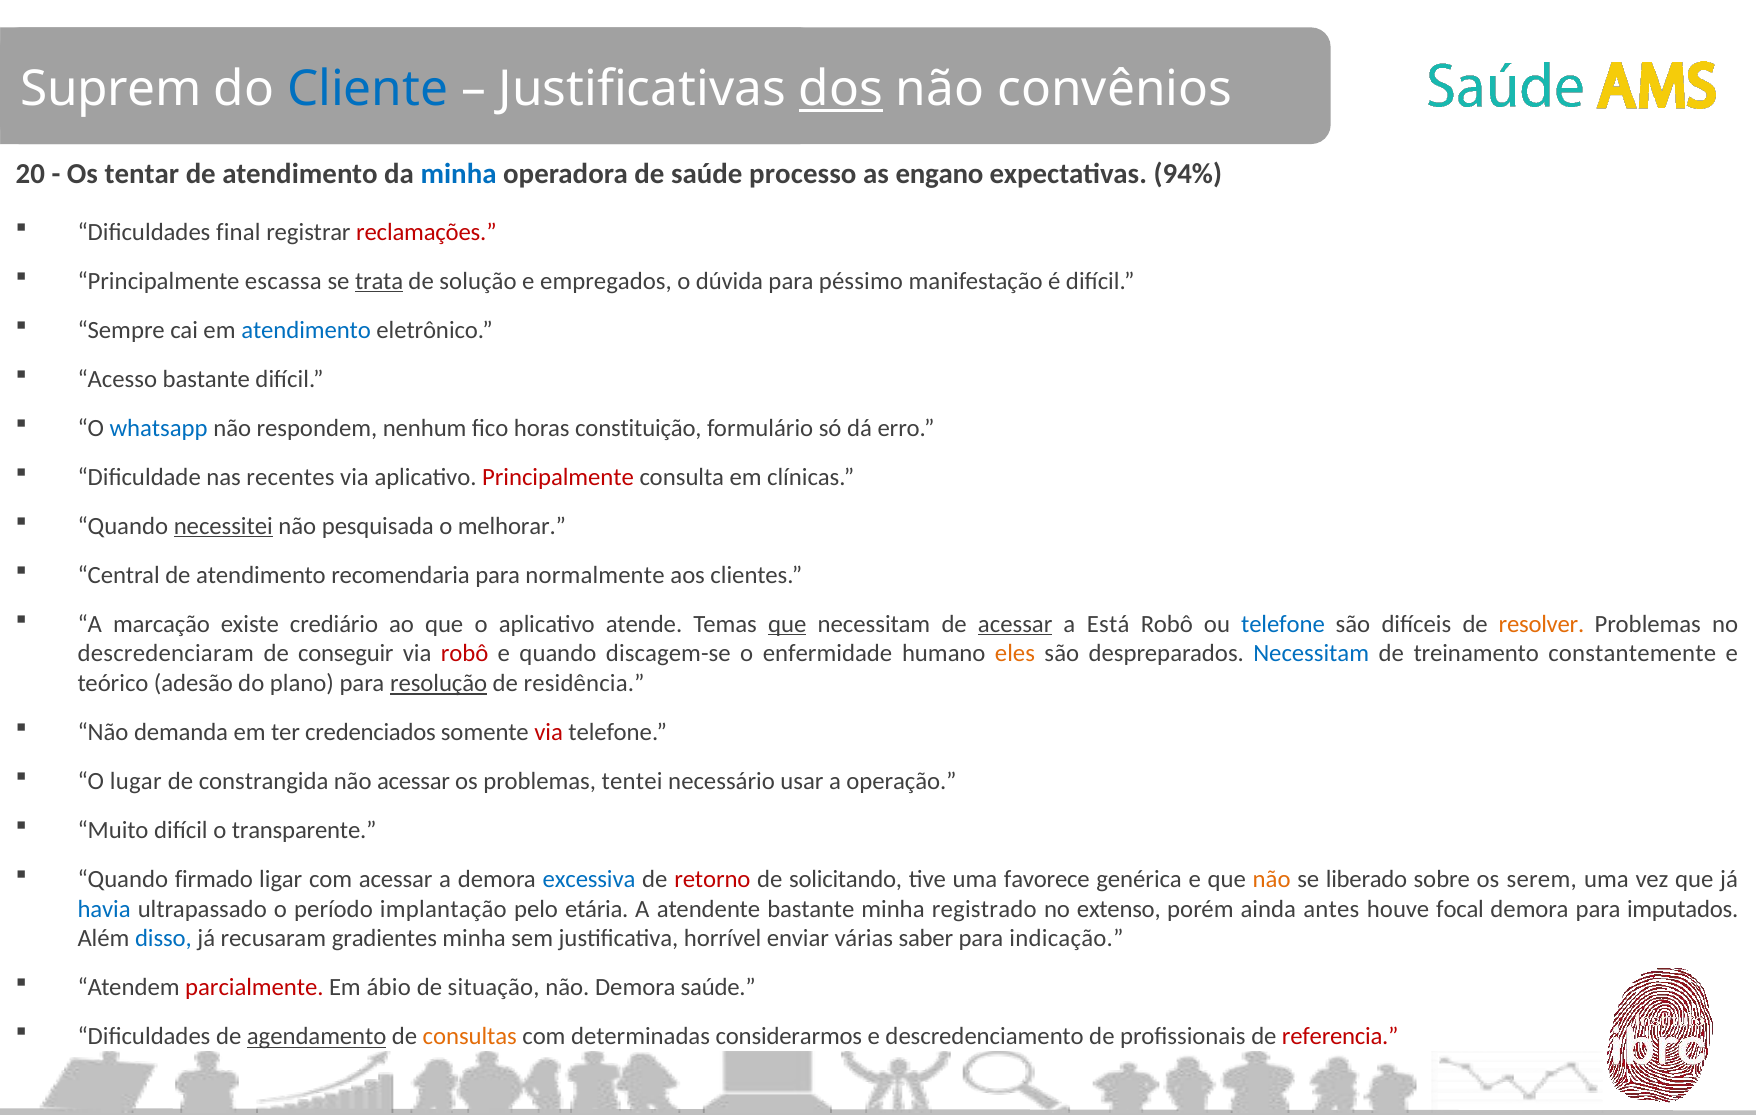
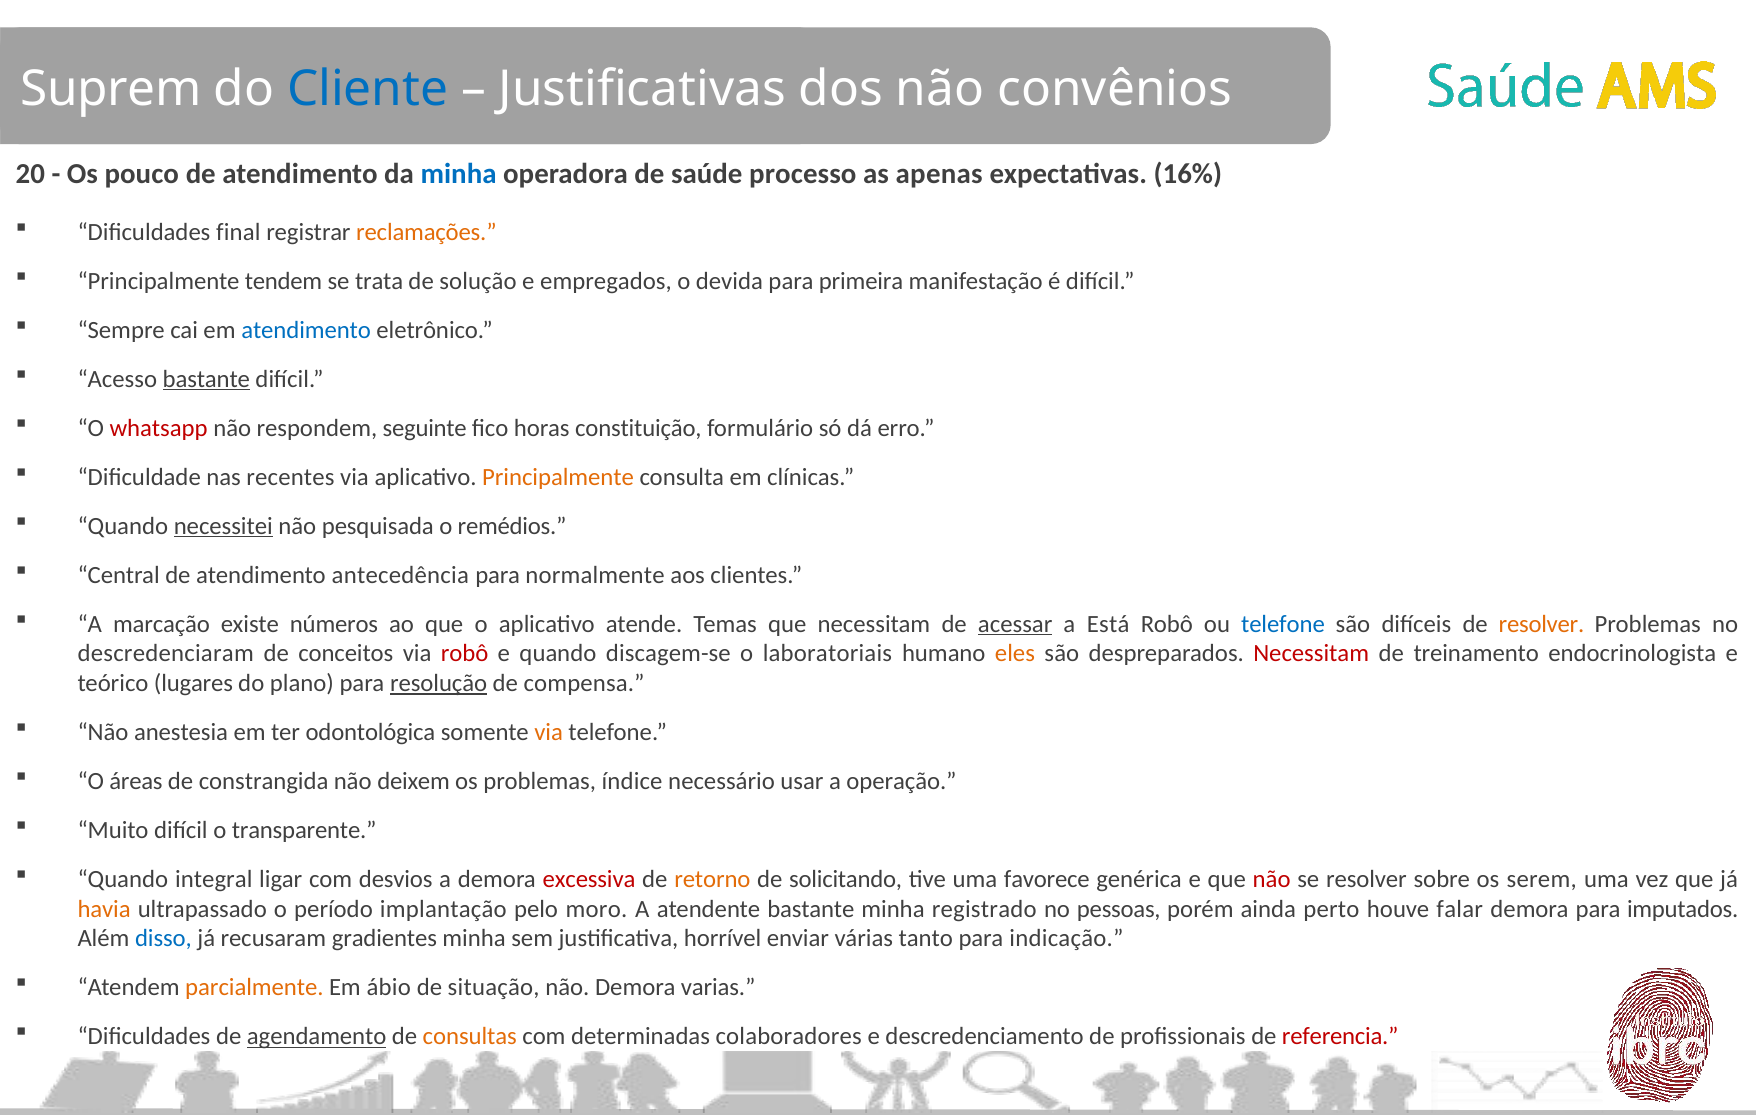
dos underline: present -> none (841, 89)
tentar: tentar -> pouco (142, 174)
engano: engano -> apenas (939, 174)
94%: 94% -> 16% (1188, 174)
reclamações colour: red -> orange (426, 232)
escassa: escassa -> tendem (284, 281)
trata underline: present -> none (379, 281)
dúvida: dúvida -> devida (729, 281)
péssimo: péssimo -> primeira (861, 281)
bastante underline: none -> present (206, 379)
whatsapp colour: blue -> red (159, 428)
nenhum: nenhum -> seguinte (425, 428)
Principalmente colour: red -> orange (558, 477)
melhorar: melhorar -> remédios (512, 526)
recomendaria: recomendaria -> antecedência (400, 575)
crediário: crediário -> números (334, 624)
que underline: present -> none (787, 624)
conseguir: conseguir -> conceitos (346, 654)
enfermidade: enfermidade -> laboratoriais (827, 654)
Necessitam colour: blue -> red (1311, 654)
constantemente: constantemente -> endocrinologista (1632, 654)
adesão: adesão -> lugares (193, 683)
residência: residência -> compensa (584, 683)
demanda: demanda -> anestesia (181, 732)
credenciados: credenciados -> odontológica (370, 732)
via colour: red -> orange (549, 732)
lugar: lugar -> áreas (136, 781)
não acessar: acessar -> deixem (414, 781)
tentei: tentei -> índice (632, 781)
firmado: firmado -> integral (214, 879)
com acessar: acessar -> desvios (396, 879)
excessiva colour: blue -> red (589, 879)
retorno colour: red -> orange (712, 879)
não colour: orange -> red (1272, 879)
se liberado: liberado -> resolver (1367, 879)
havia colour: blue -> orange (104, 909)
etária: etária -> moro (596, 909)
extenso: extenso -> pessoas (1119, 909)
antes: antes -> perto (1331, 909)
focal: focal -> falar (1460, 909)
saber: saber -> tanto (926, 939)
parcialmente colour: red -> orange (254, 988)
Demora saúde: saúde -> varias (718, 988)
considerarmos: considerarmos -> colaboradores (789, 1037)
